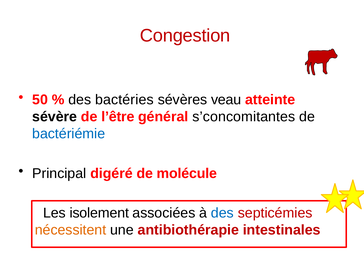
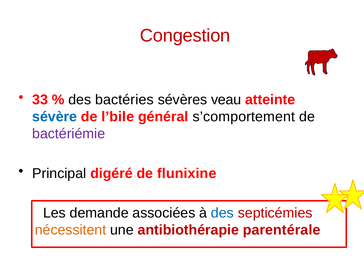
50: 50 -> 33 (40, 100)
sévère colour: black -> blue (55, 117)
l’être: l’être -> l’bile (118, 117)
s’concomitantes: s’concomitantes -> s’comportement (244, 117)
bactériémie colour: blue -> purple (69, 134)
molécule: molécule -> flunixine (187, 173)
isolement: isolement -> demande (99, 213)
intestinales: intestinales -> parentérale (282, 230)
